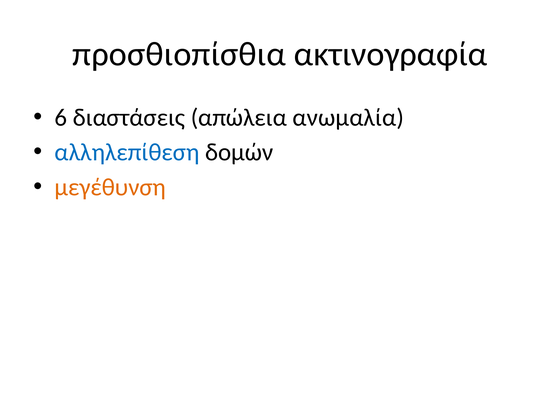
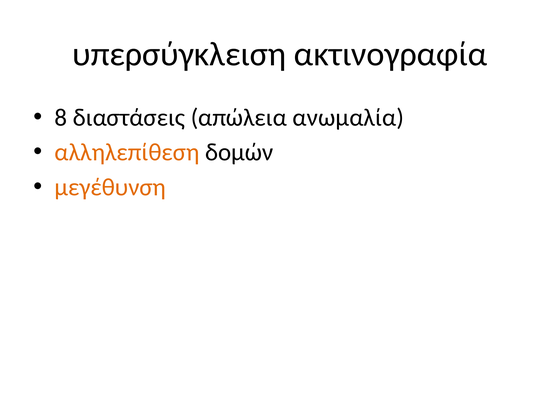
προσθιοπίσθια: προσθιοπίσθια -> υπερσύγκλειση (179, 54)
6: 6 -> 8 (61, 117)
αλληλεπίθεση colour: blue -> orange (127, 152)
